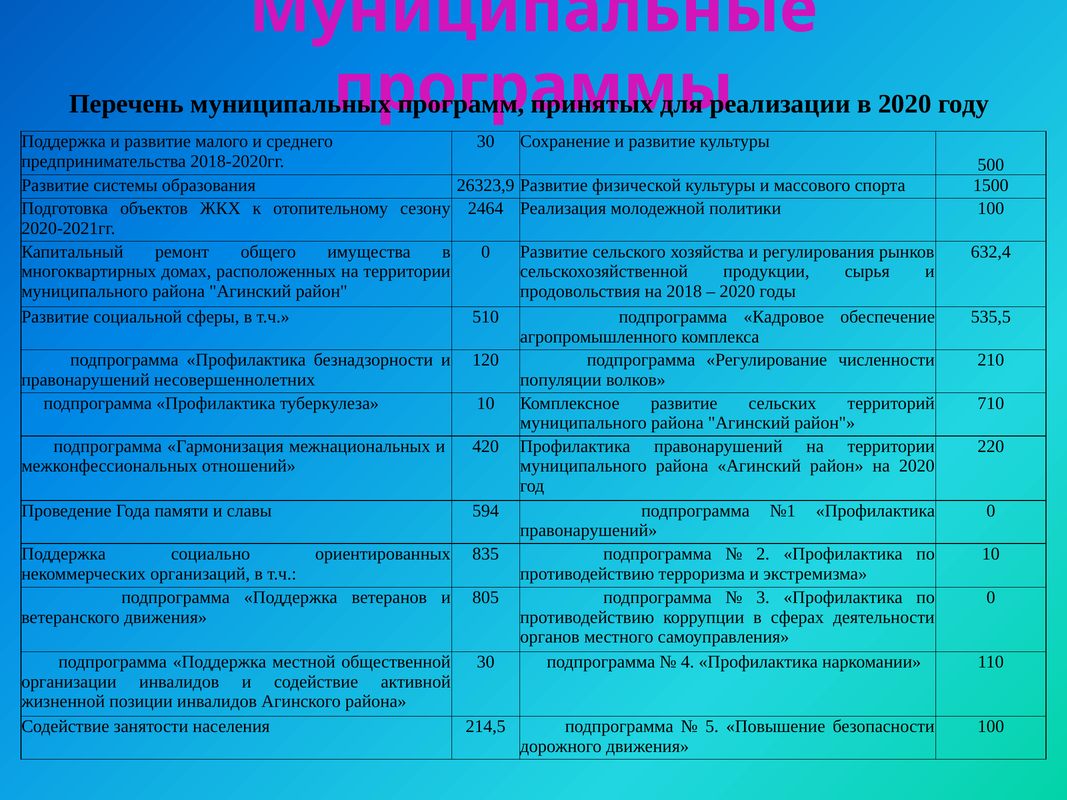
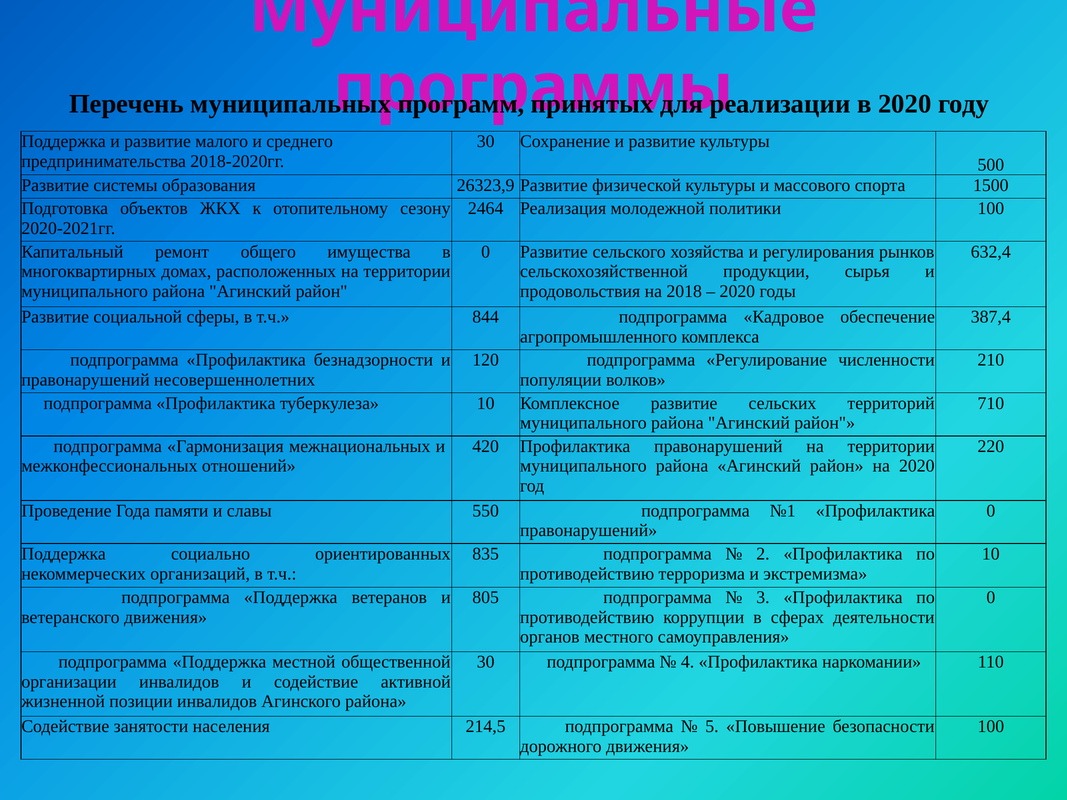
510: 510 -> 844 (486, 317)
535,5: 535,5 -> 387,4 (991, 317)
594: 594 -> 550 (486, 511)
